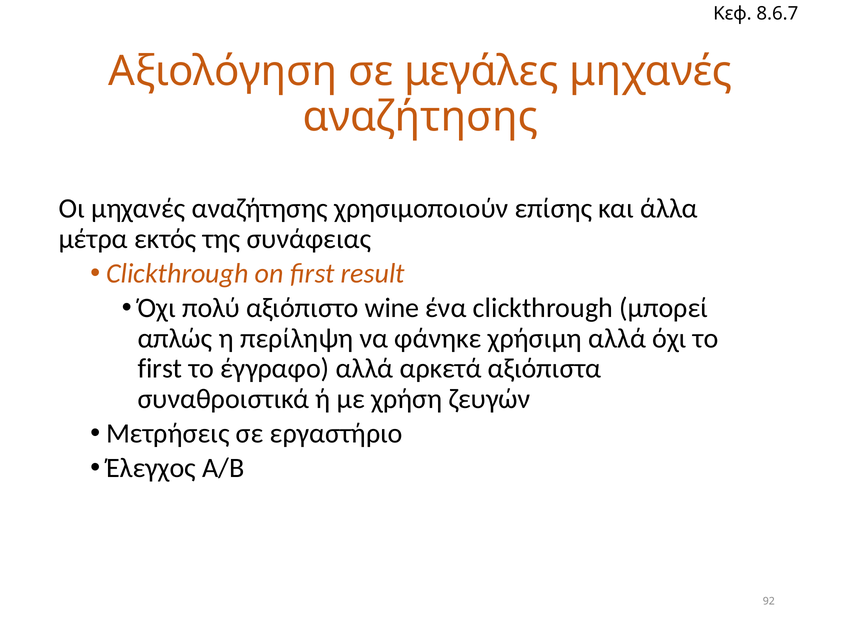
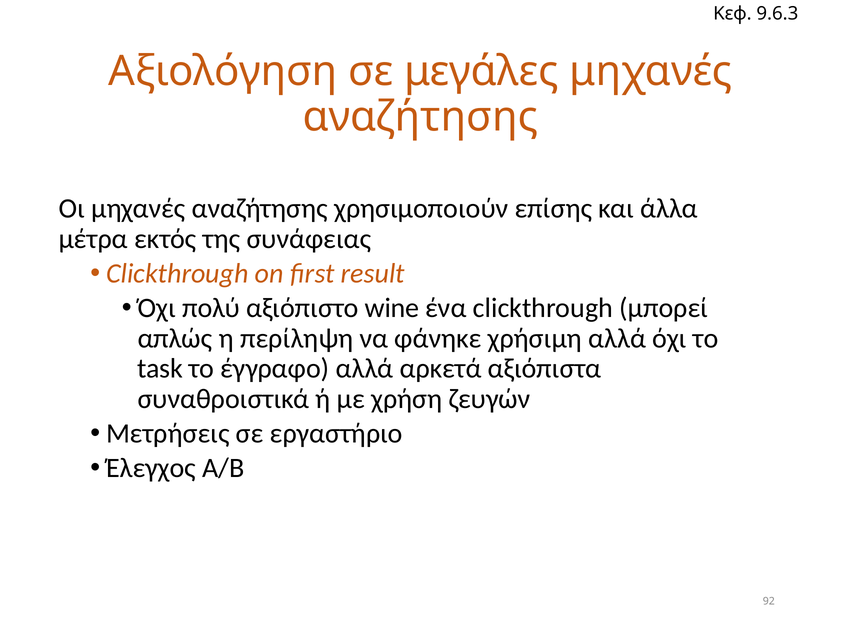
8.6.7: 8.6.7 -> 9.6.3 (777, 14)
first: first -> task (160, 368)
